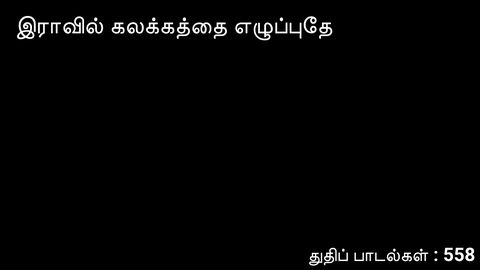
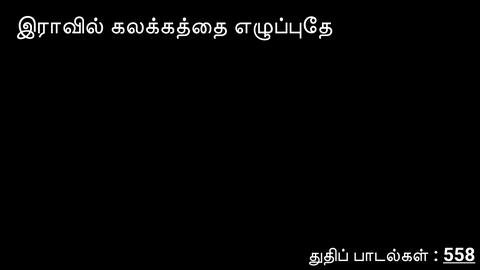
558 underline: none -> present (459, 255)
